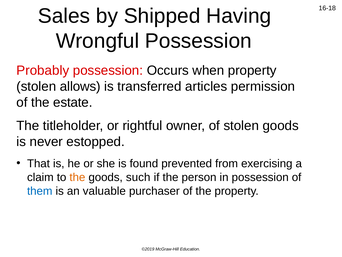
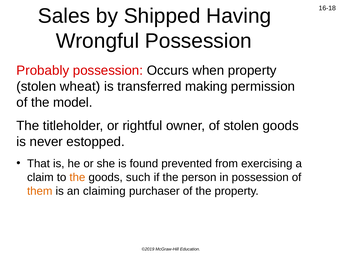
allows: allows -> wheat (80, 86)
articles: articles -> making (206, 86)
estate: estate -> model (73, 102)
them colour: blue -> orange (40, 191)
valuable: valuable -> claiming (104, 191)
